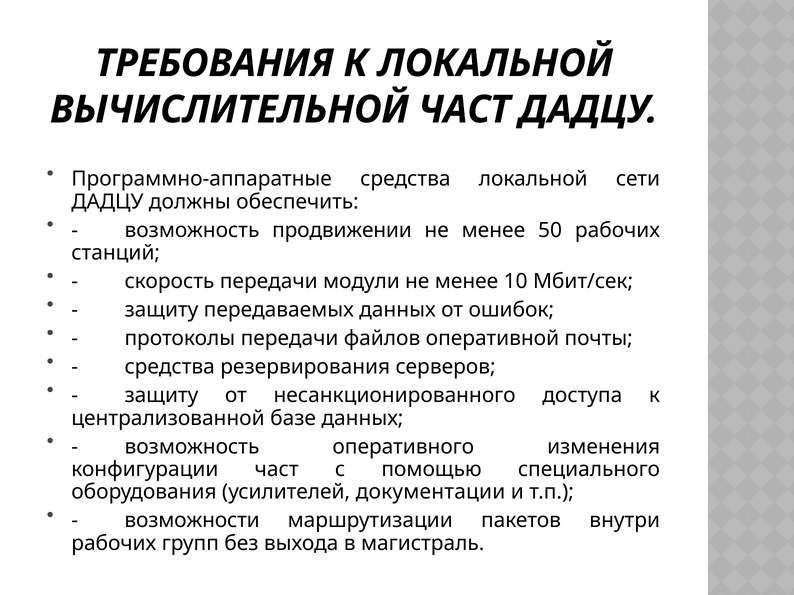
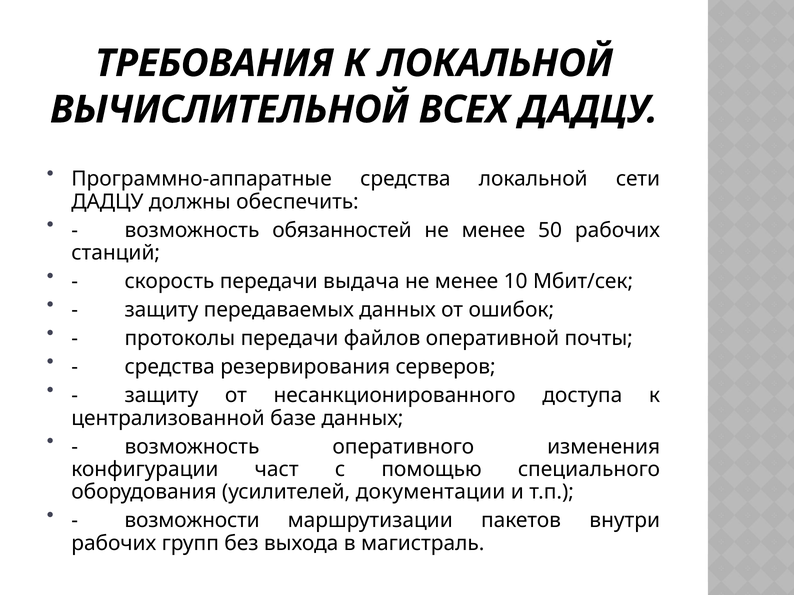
ВЫЧИСЛИТЕЛЬНОЙ ЧАСТ: ЧАСТ -> ВСЕХ (464, 110)
продвижении: продвижении -> обязанностей (342, 230)
модули: модули -> выдача (361, 282)
